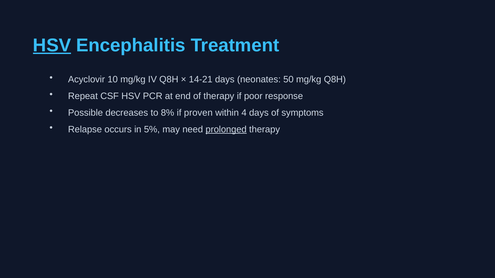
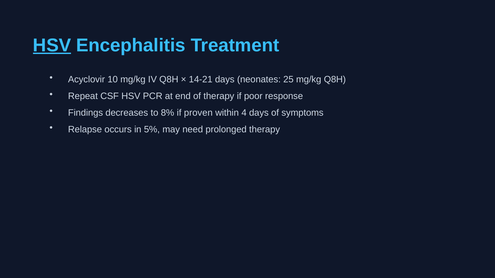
50: 50 -> 25 (288, 79)
Possible: Possible -> Findings (86, 113)
prolonged underline: present -> none (226, 130)
